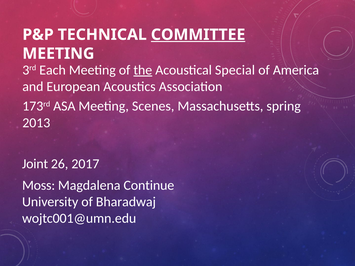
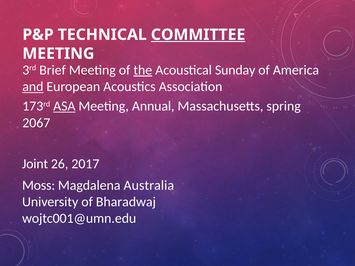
Each: Each -> Brief (53, 70)
Special: Special -> Sunday (235, 70)
and underline: none -> present (33, 87)
ASA underline: none -> present (64, 106)
Scenes: Scenes -> Annual (153, 106)
2013: 2013 -> 2067 (36, 123)
Continue: Continue -> Australia (149, 185)
